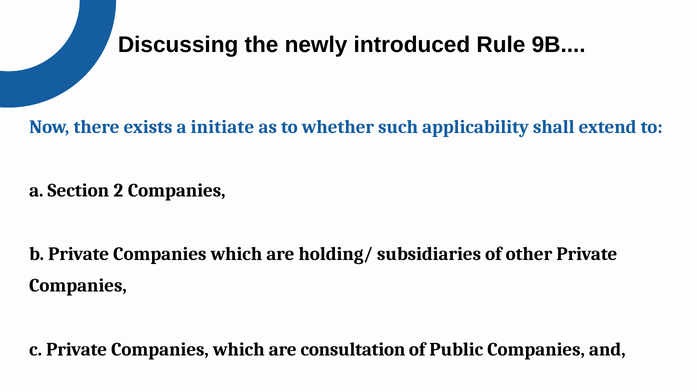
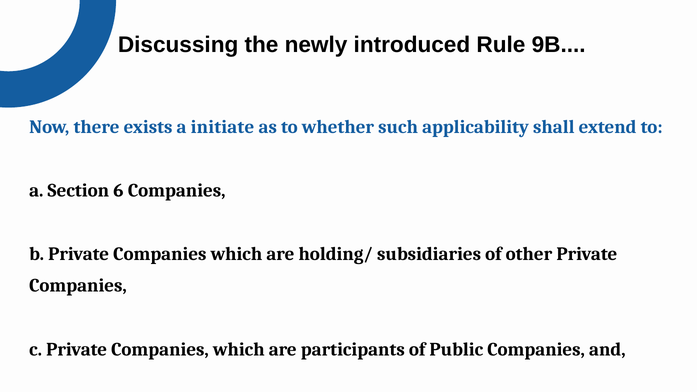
2: 2 -> 6 (118, 190)
consultation: consultation -> participants (353, 349)
